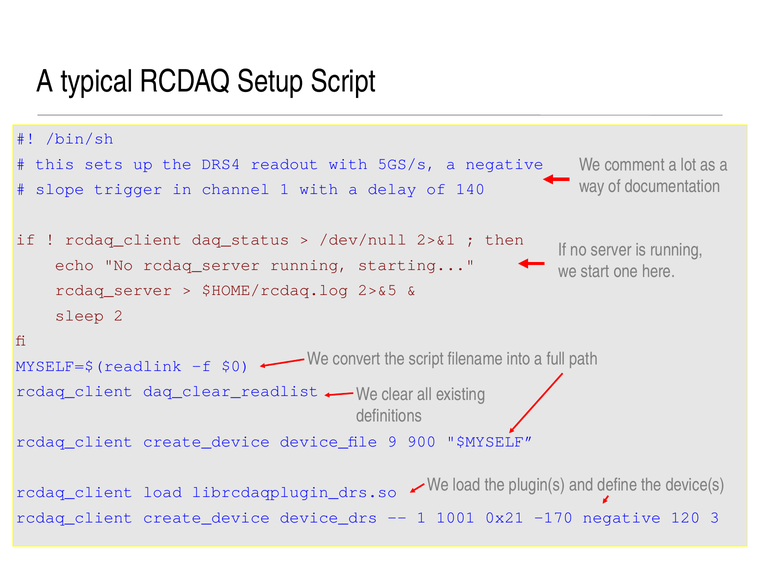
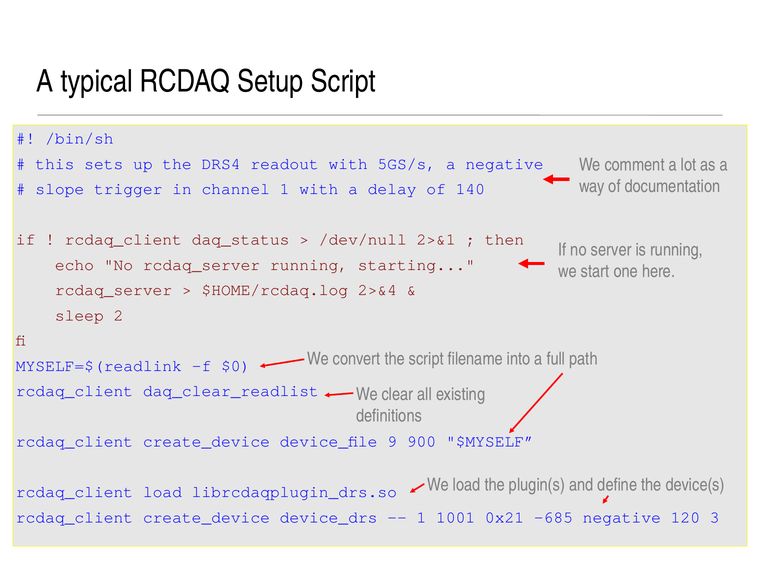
2>&5: 2>&5 -> 2>&4 (377, 290)
-170: -170 -> -685 (553, 517)
